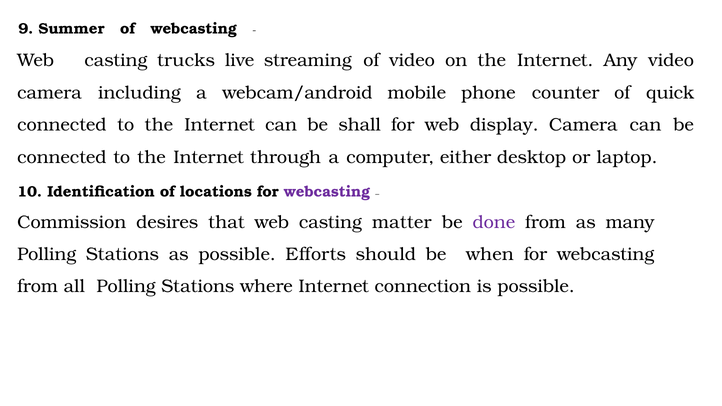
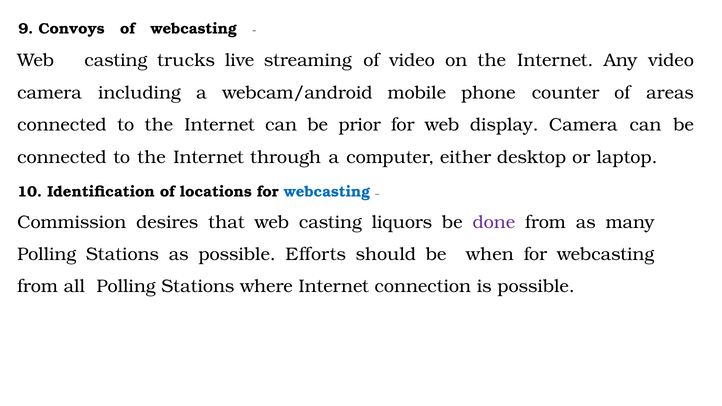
Summer: Summer -> Convoys (72, 29)
quick: quick -> areas (670, 93)
shall: shall -> prior (360, 125)
webcasting colour: purple -> blue (327, 192)
matter: matter -> liquors (402, 222)
